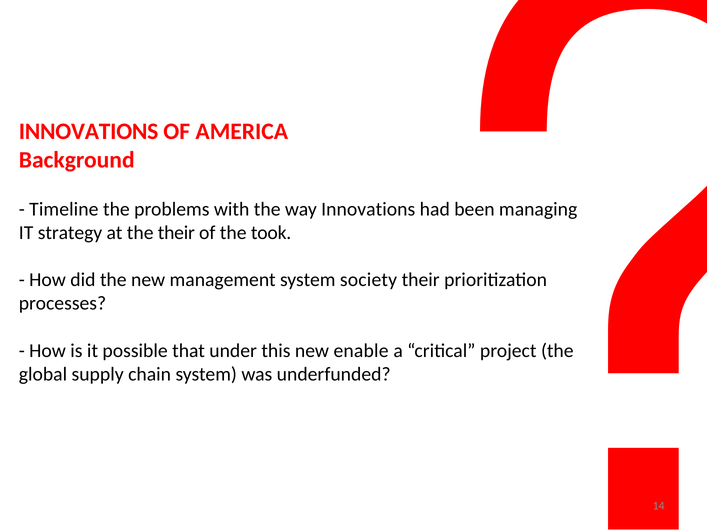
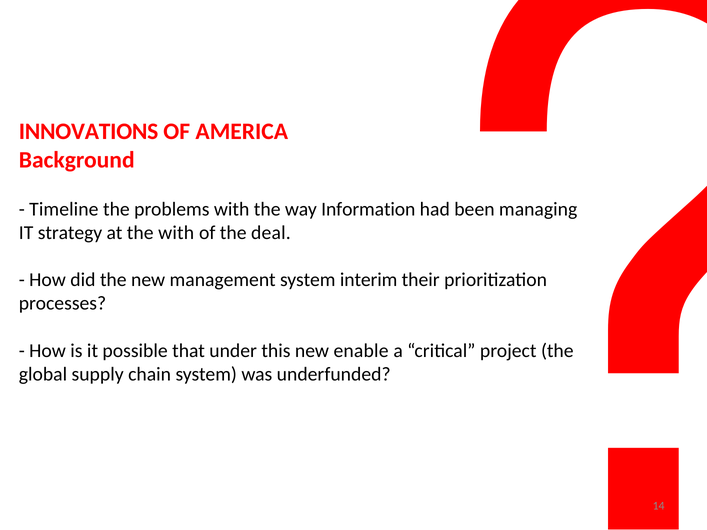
way Innovations: Innovations -> Information (368, 209)
the their: their -> with (176, 233)
took: took -> deal (271, 233)
society: society -> interim (369, 280)
